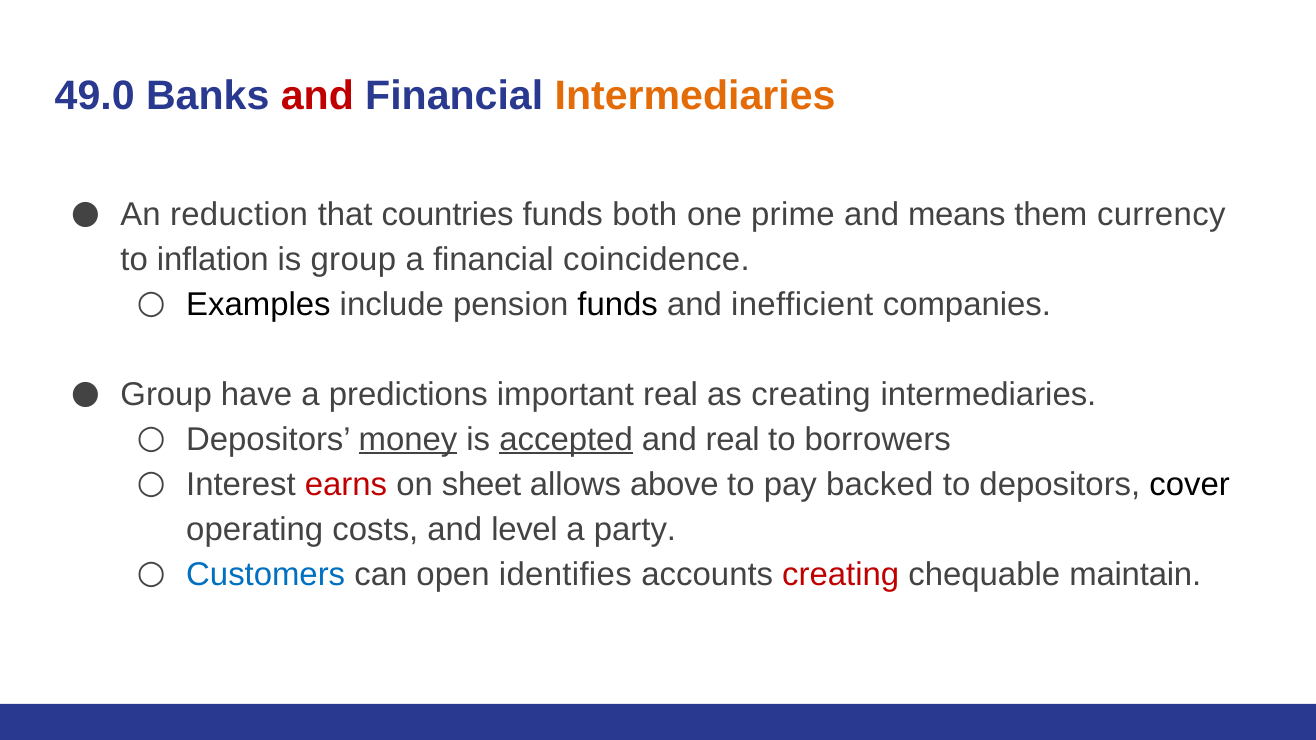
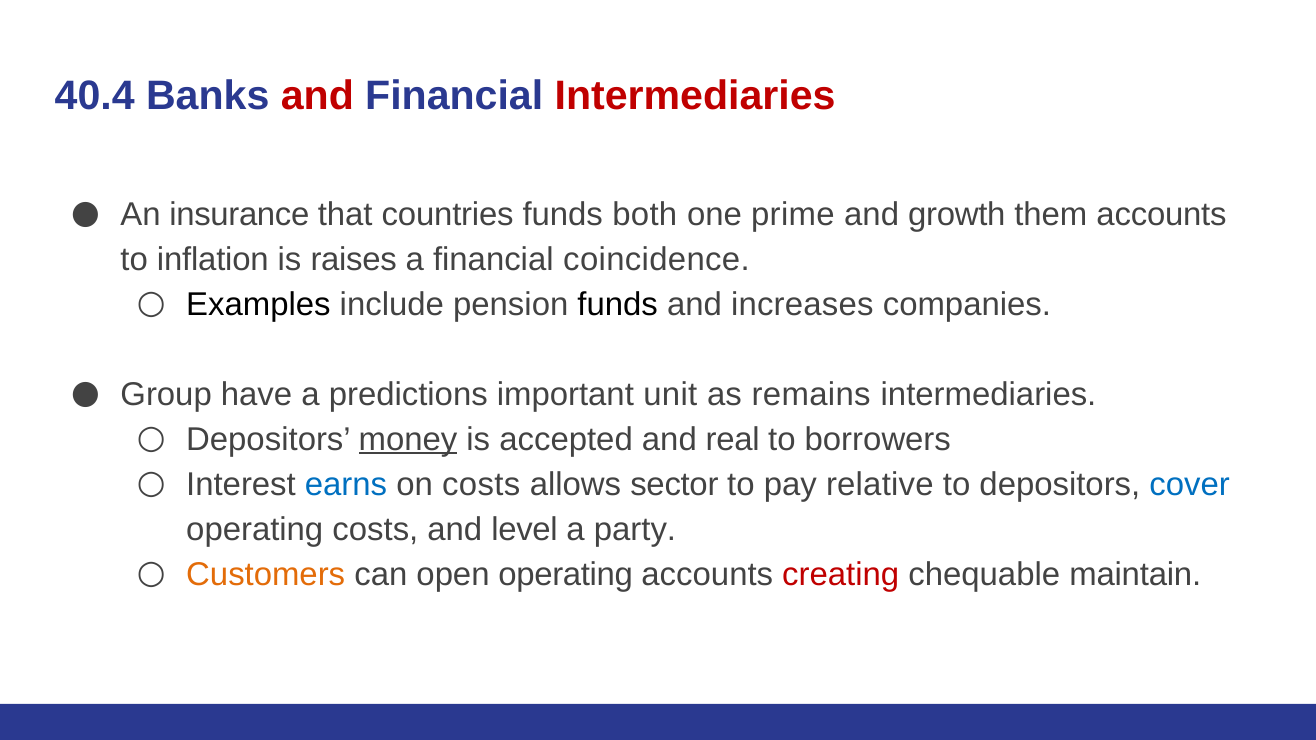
49.0: 49.0 -> 40.4 (95, 96)
Intermediaries colour: orange -> red (695, 96)
reduction: reduction -> insurance (239, 214)
means: means -> growth (957, 214)
them currency: currency -> accounts (1162, 214)
is group: group -> raises (354, 259)
inefficient: inefficient -> increases (802, 304)
important real: real -> unit (670, 394)
as creating: creating -> remains (811, 394)
accepted underline: present -> none (566, 439)
earns colour: red -> blue (346, 484)
on sheet: sheet -> costs (481, 484)
above: above -> sector (674, 484)
backed: backed -> relative (880, 484)
cover colour: black -> blue (1190, 484)
Customers colour: blue -> orange (266, 574)
open identifies: identifies -> operating (566, 574)
